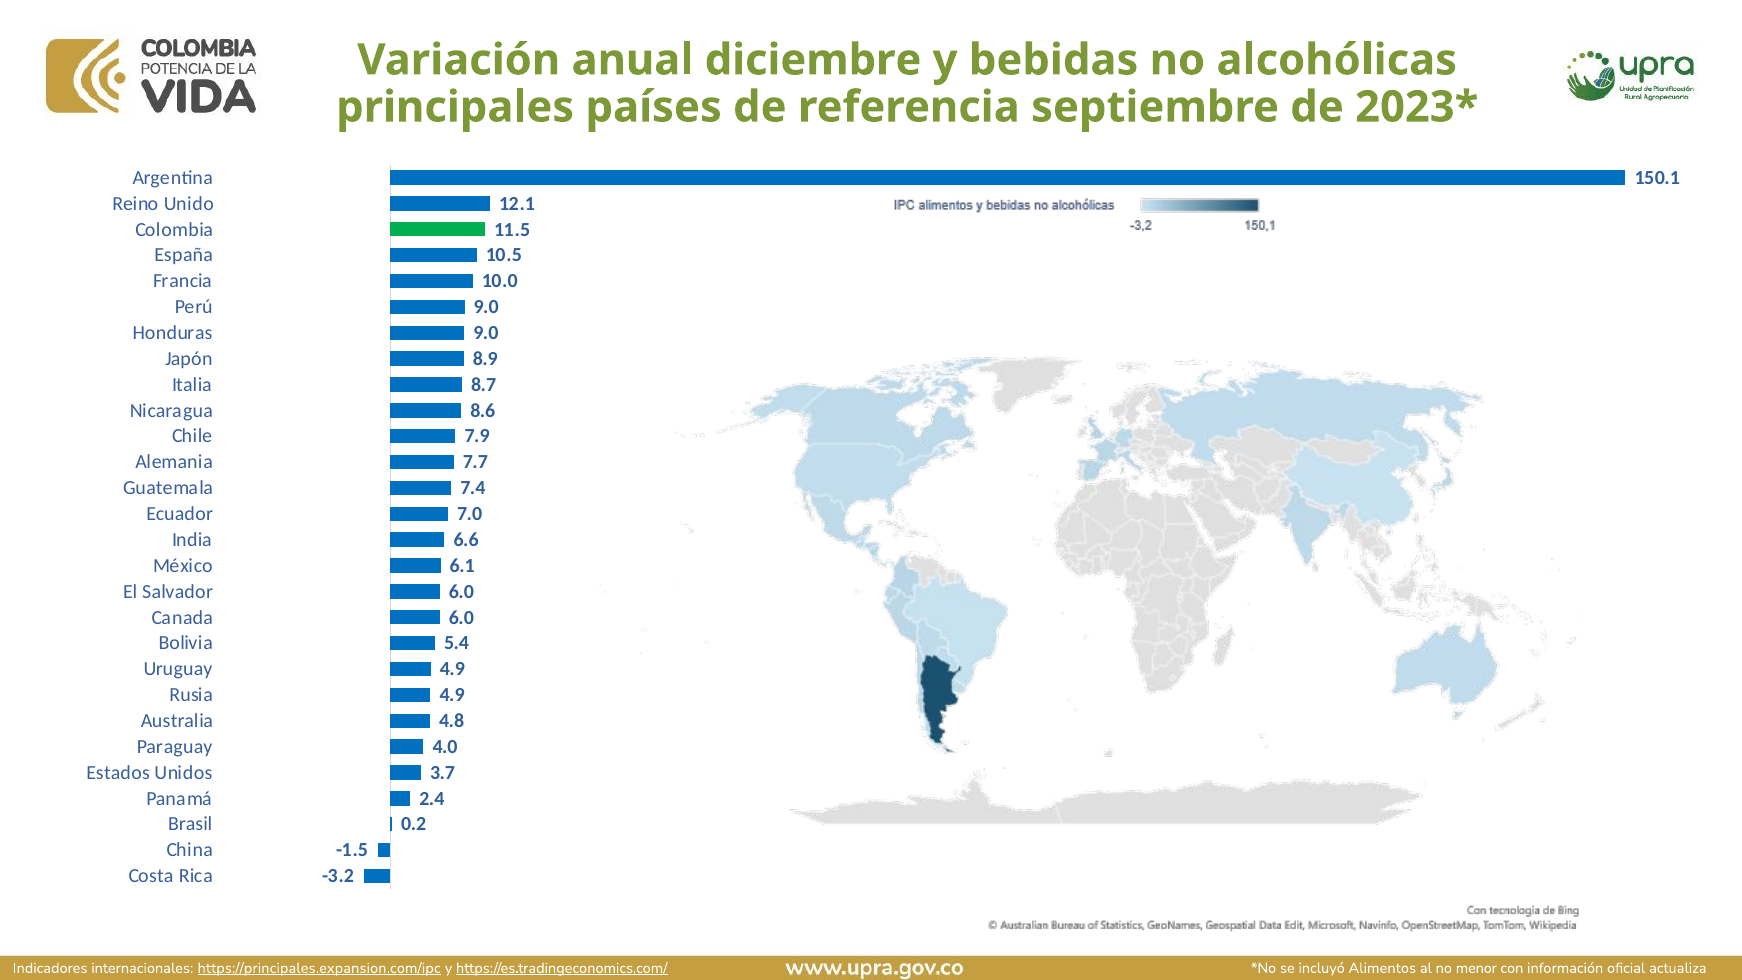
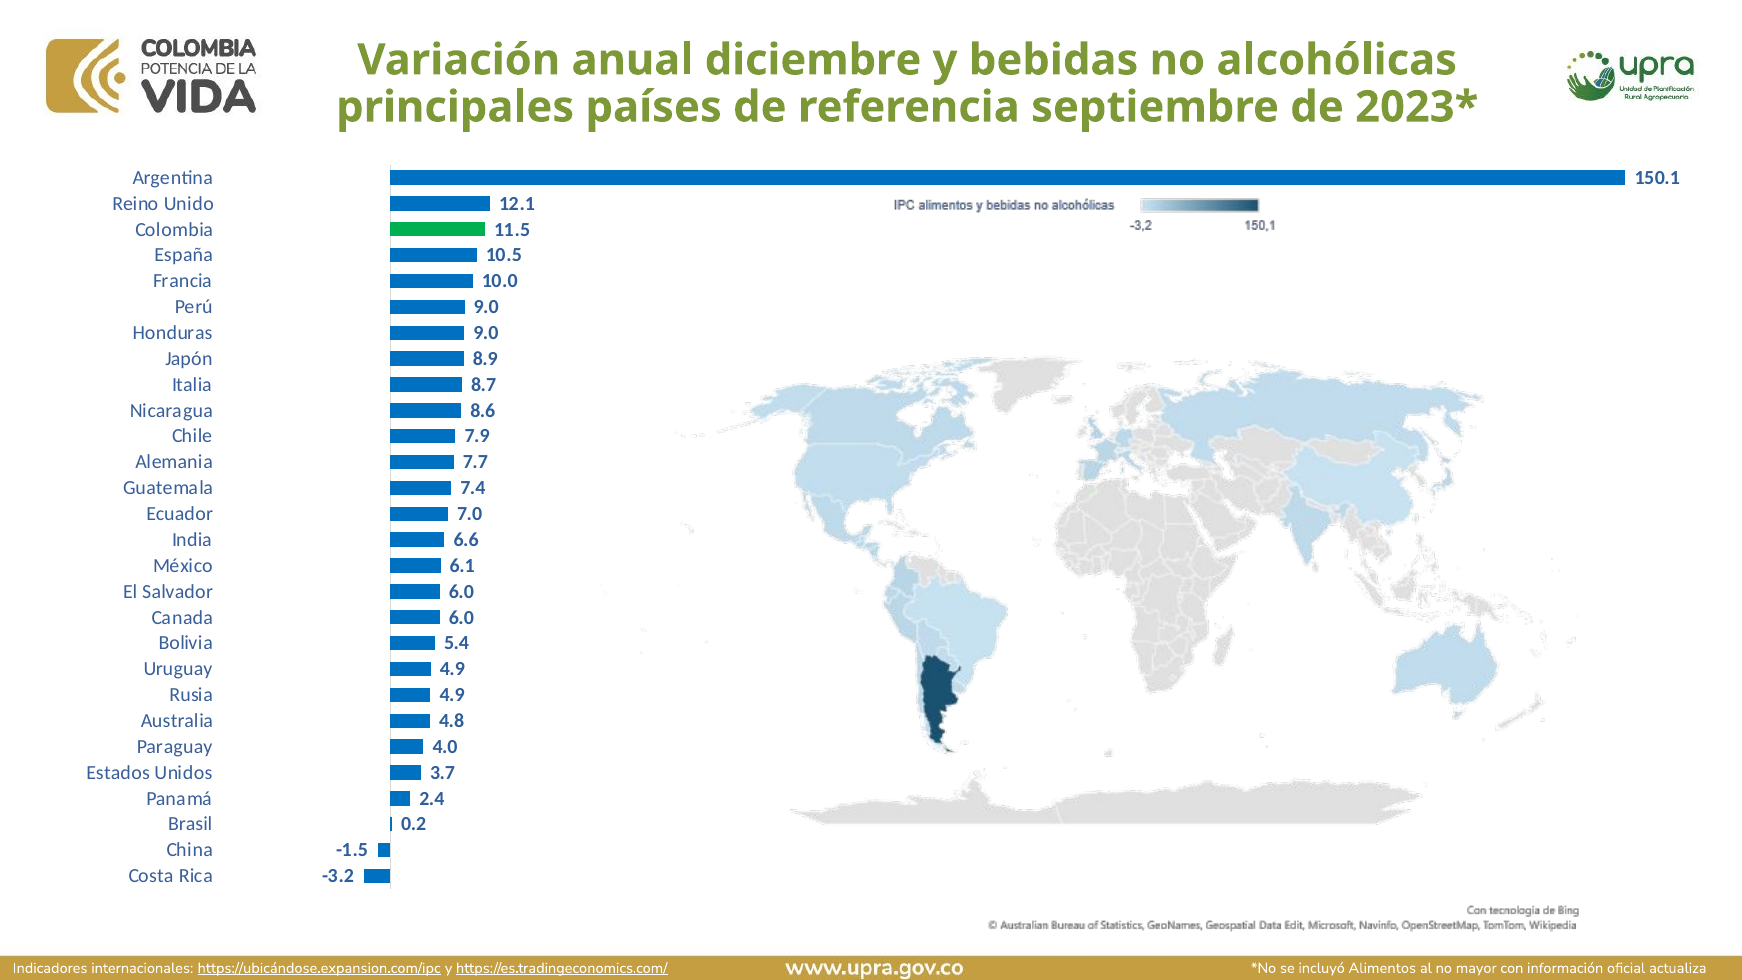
menor: menor -> mayor (1476, 968)
https://principales.expansion.com/ipc: https://principales.expansion.com/ipc -> https://ubicándose.expansion.com/ipc (319, 968)
